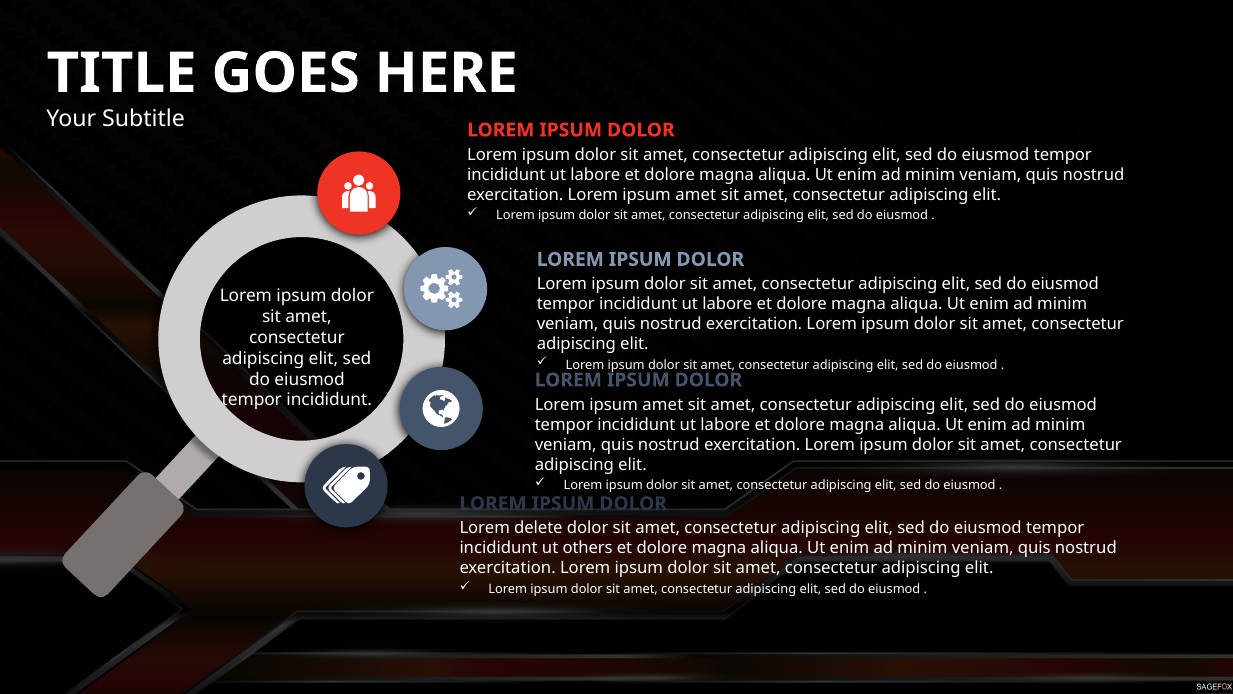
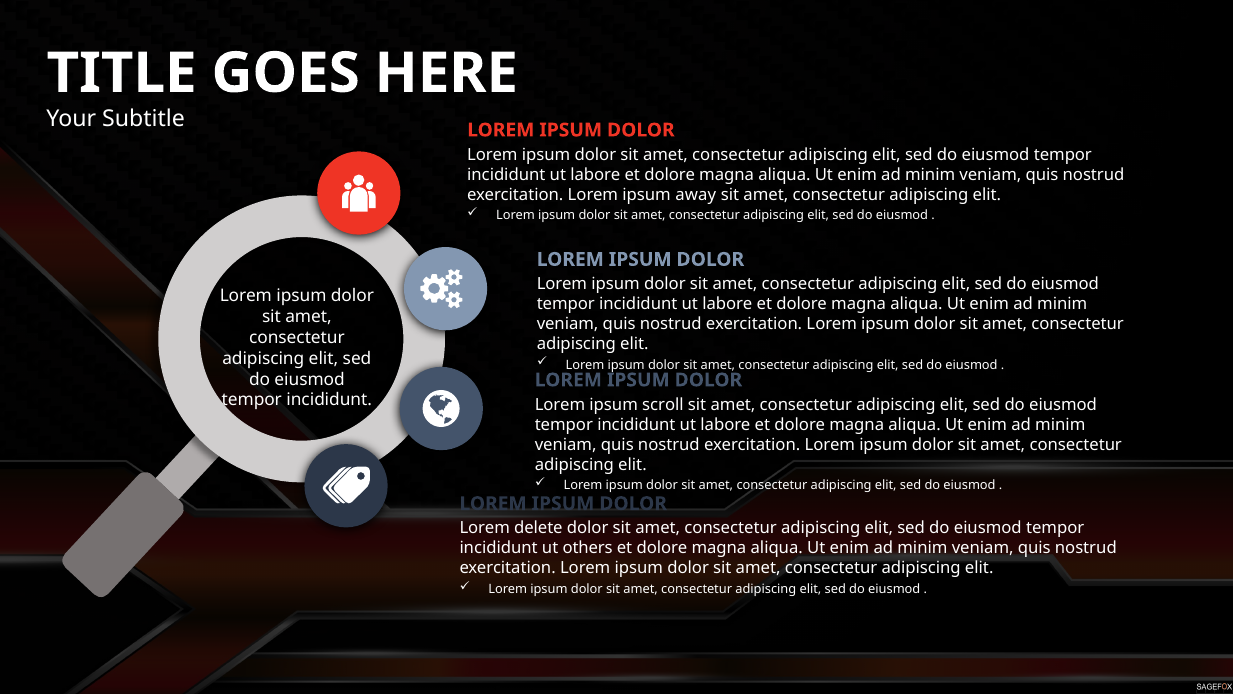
exercitation Lorem ipsum amet: amet -> away (696, 195)
amet: amet -> scroll (663, 404)
